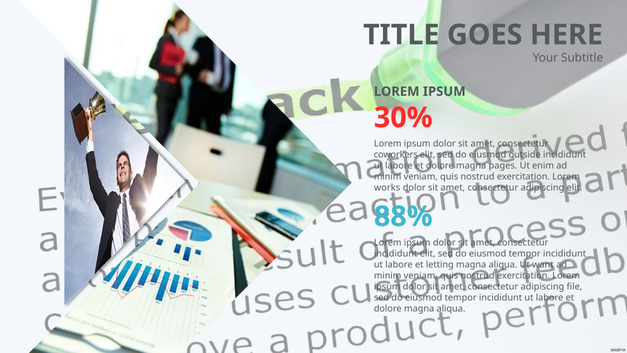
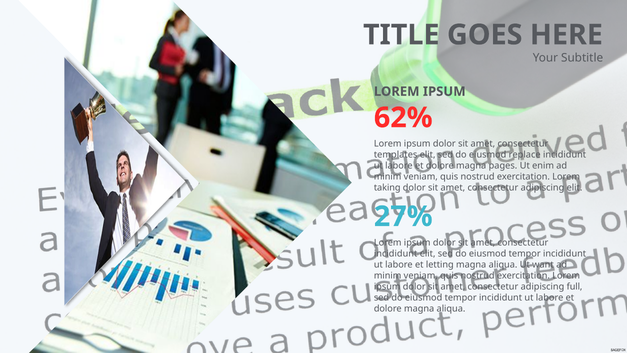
30%: 30% -> 62% (403, 118)
coworkers: coworkers -> templates (396, 155)
outside: outside -> replace (525, 155)
works: works -> taking (387, 188)
88%: 88% -> 27% (403, 216)
file: file -> full (575, 286)
